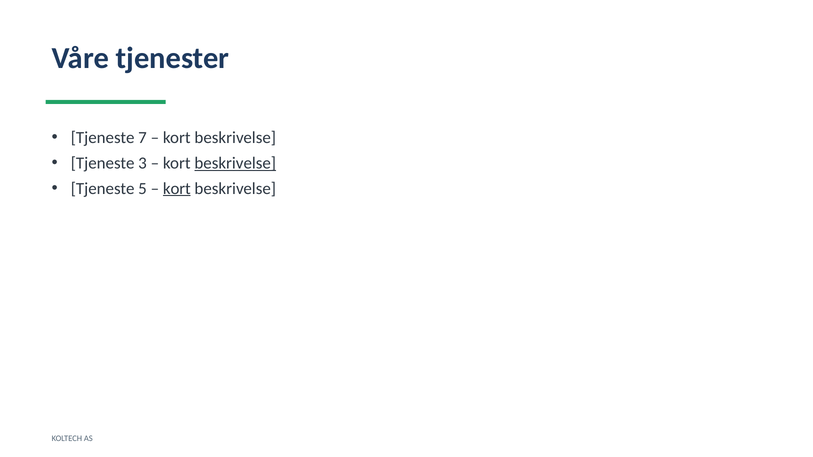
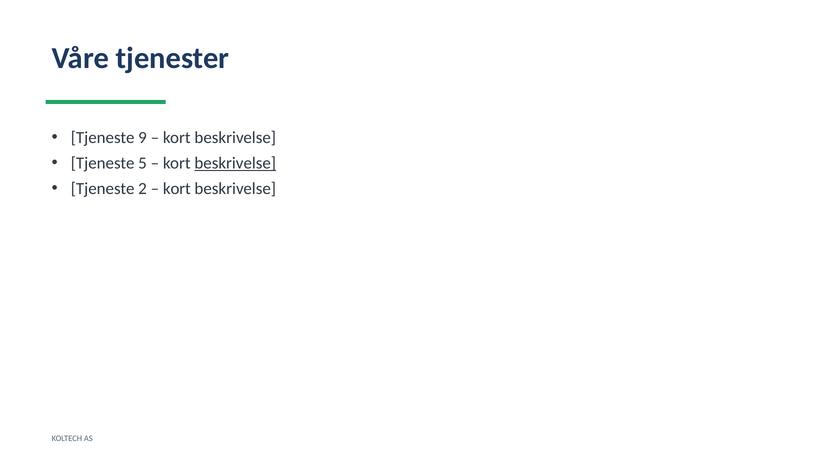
7: 7 -> 9 (143, 138)
3: 3 -> 5 (143, 163)
5: 5 -> 2 (143, 189)
kort underline: present -> none (177, 189)
